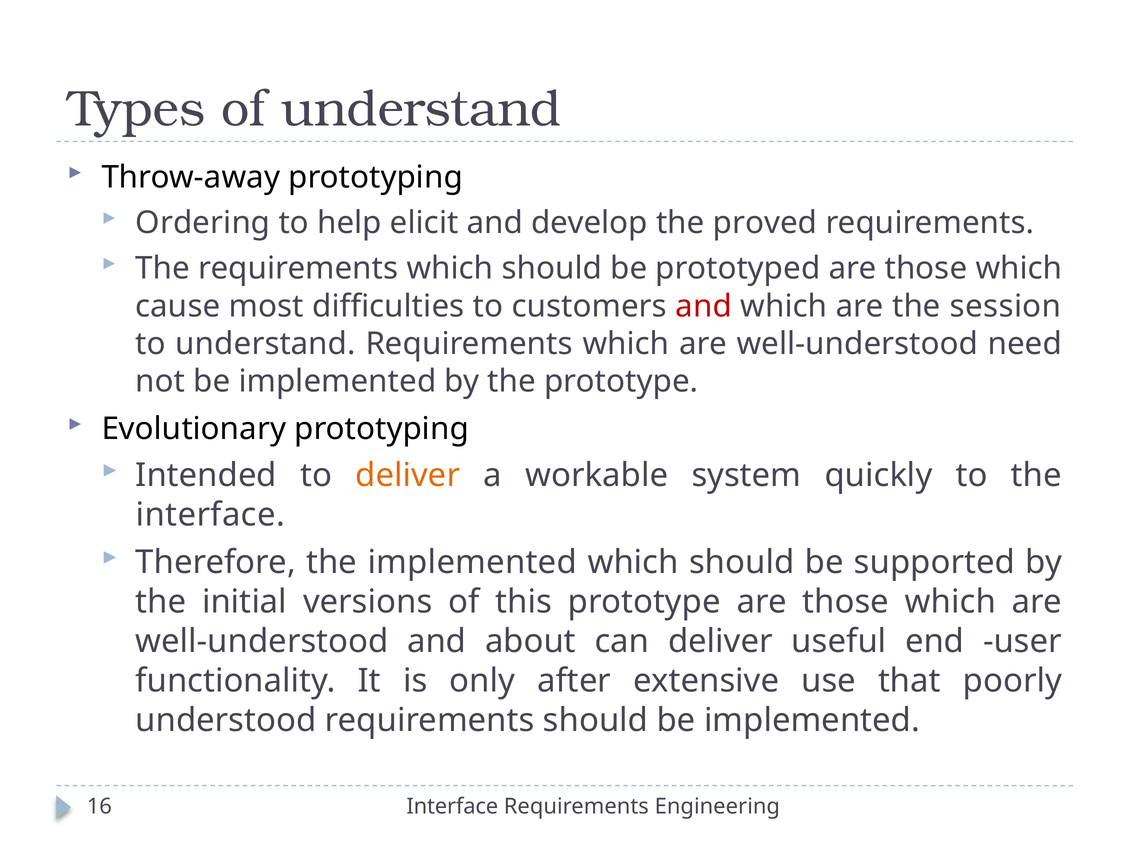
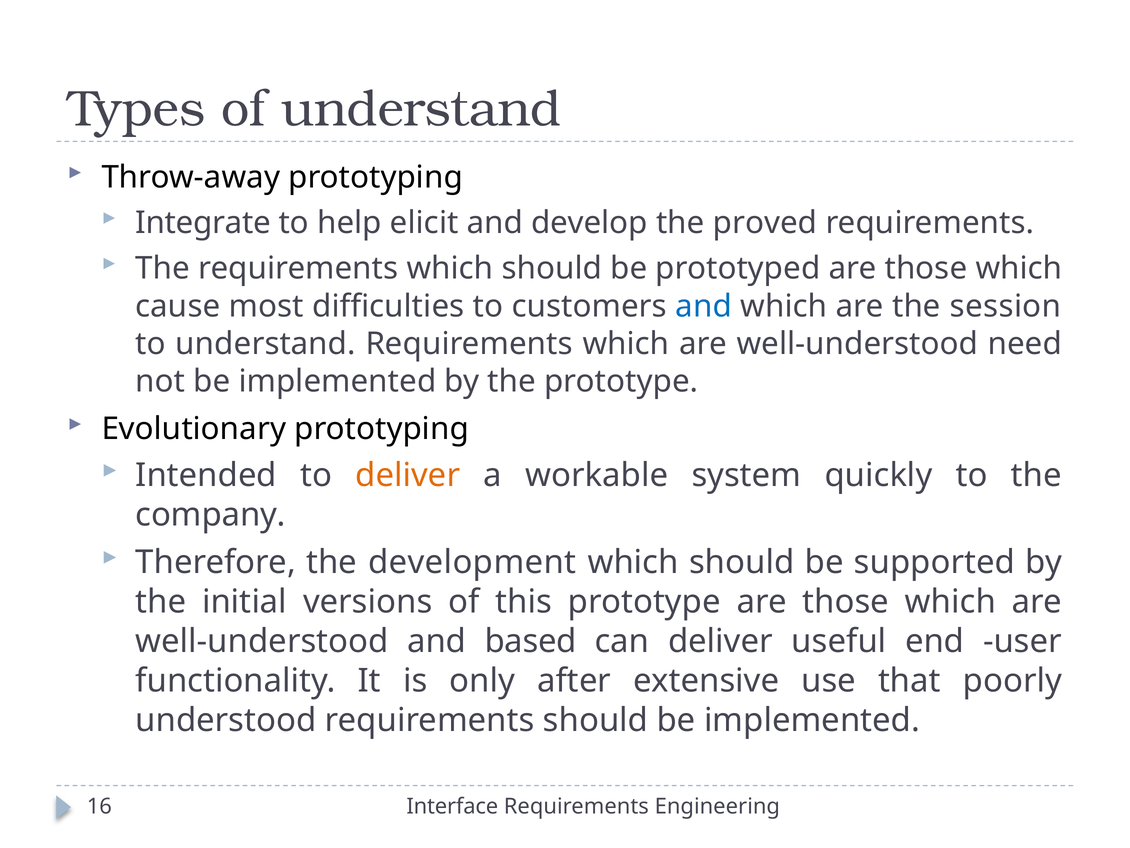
Ordering: Ordering -> Integrate (203, 223)
and colour: red -> blue (704, 306)
interface: interface -> company (211, 515)
the implemented: implemented -> development (472, 562)
about: about -> based (531, 641)
